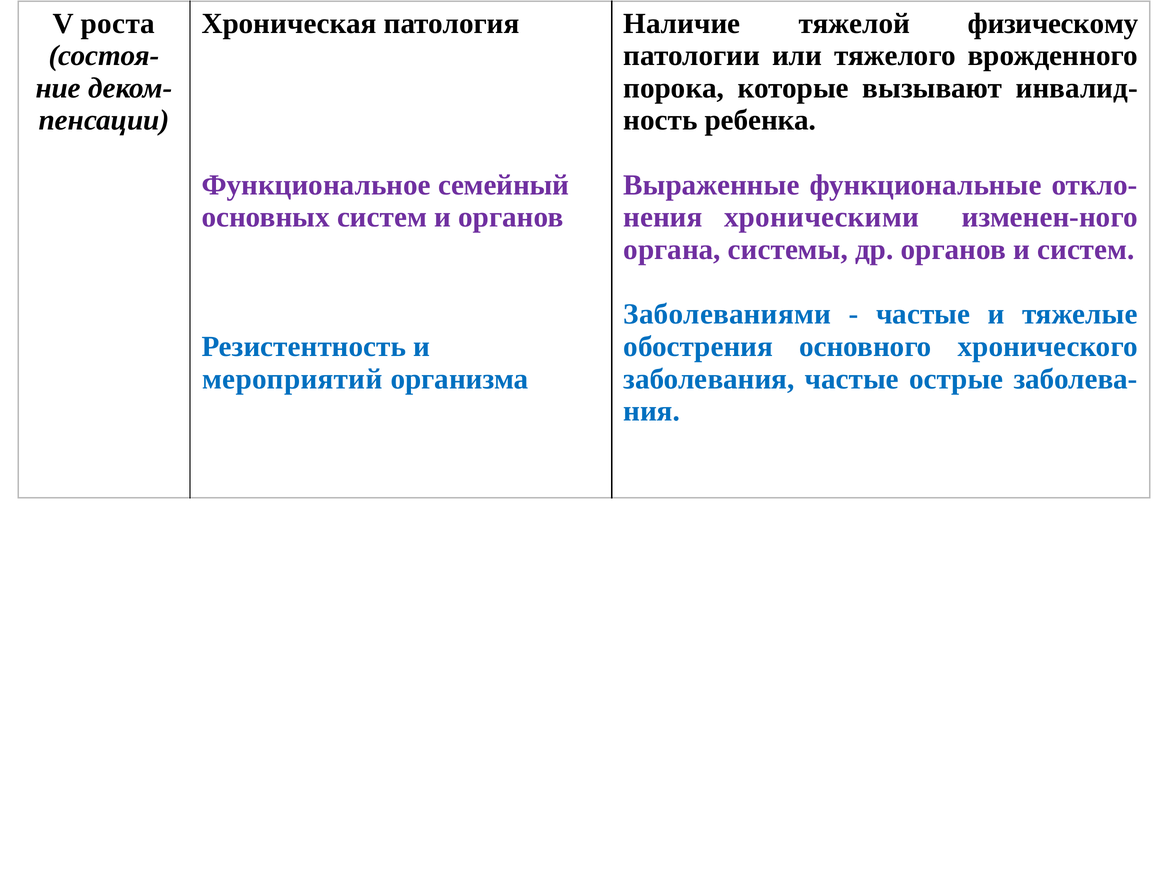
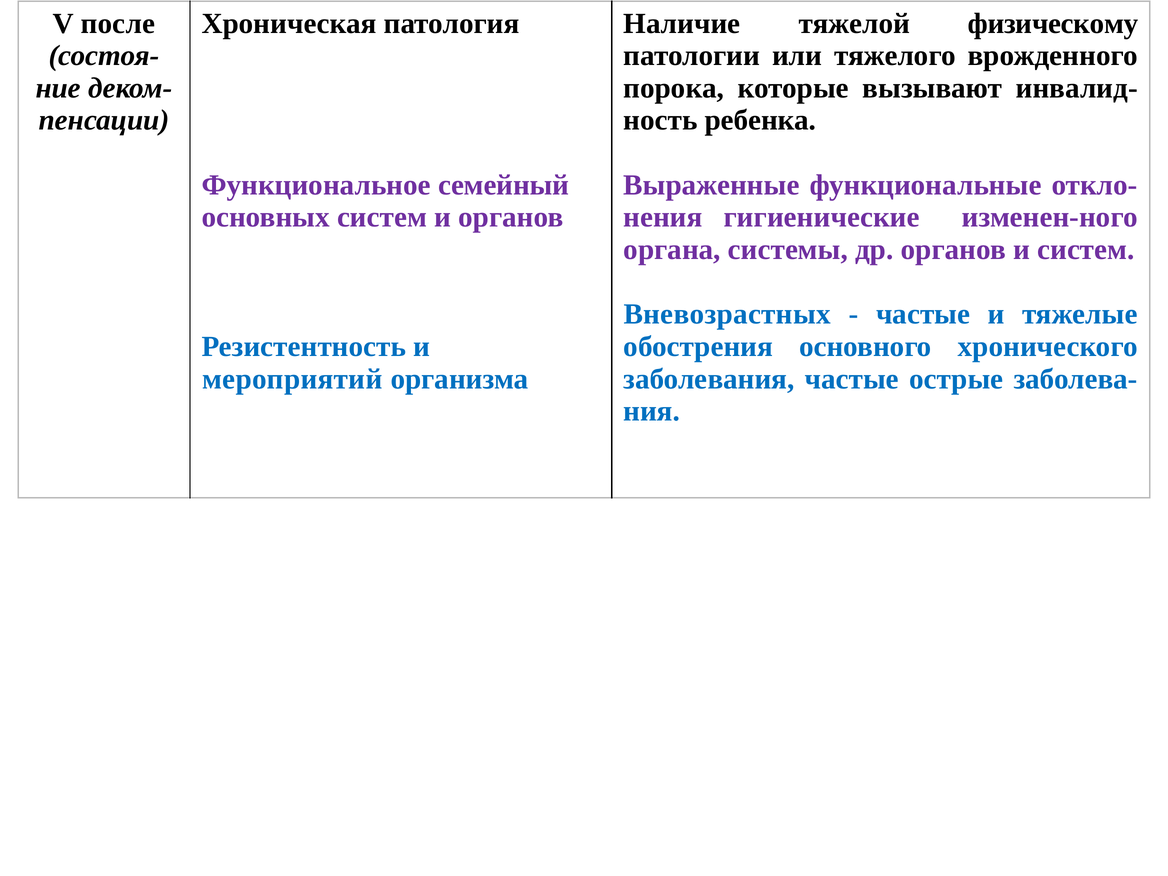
роста: роста -> после (118, 23)
хроническими: хроническими -> гигиенические (822, 217)
Заболеваниями: Заболеваниями -> Вневозрастных (727, 314)
